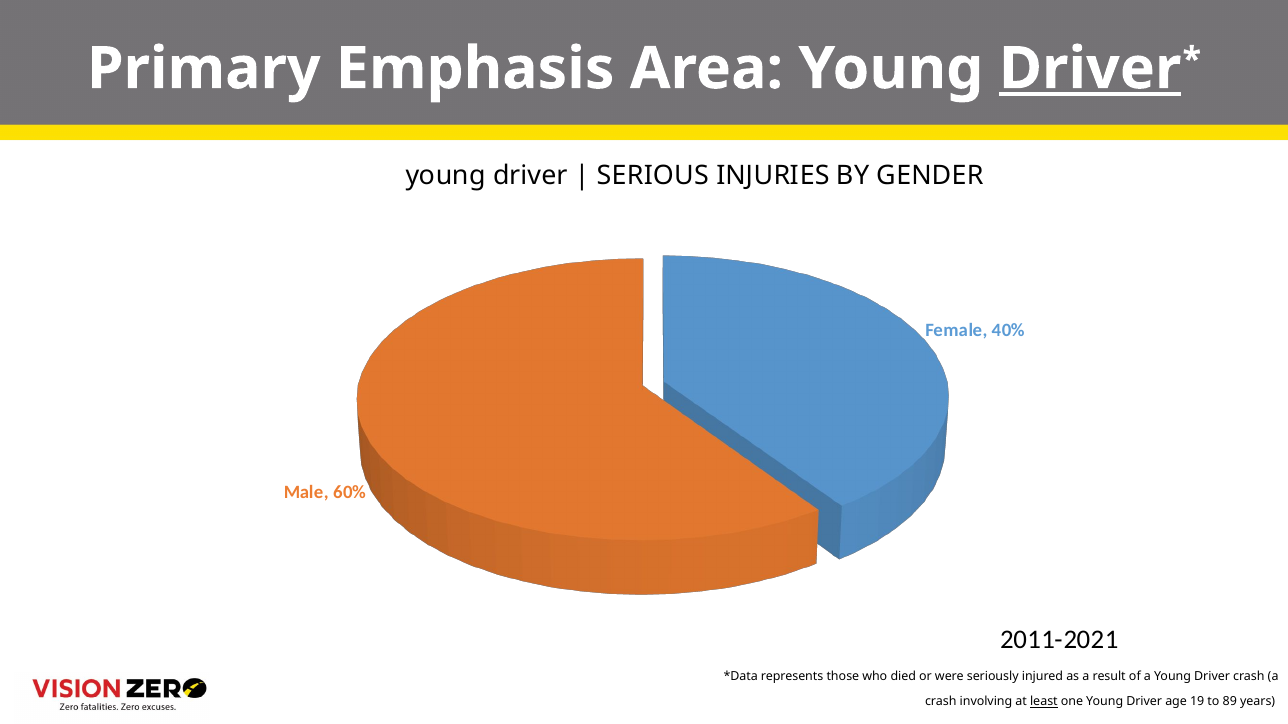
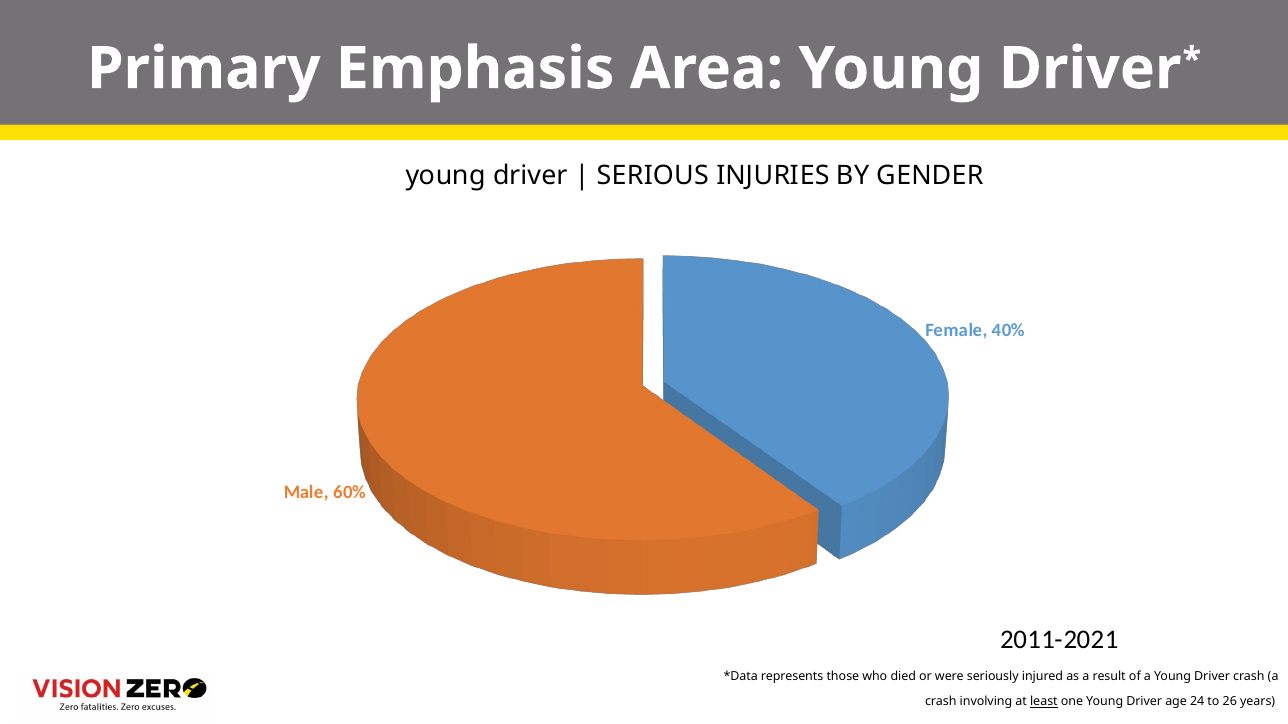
Driver underline: present -> none (1090, 69)
19: 19 -> 24 (1197, 702)
89: 89 -> 26 (1230, 702)
